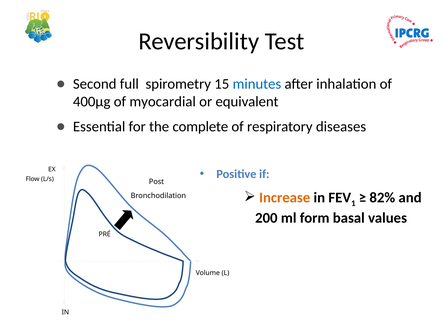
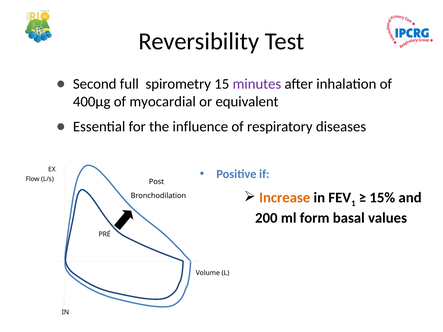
minutes colour: blue -> purple (257, 84)
complete: complete -> influence (200, 127)
82%: 82% -> 15% (382, 198)
